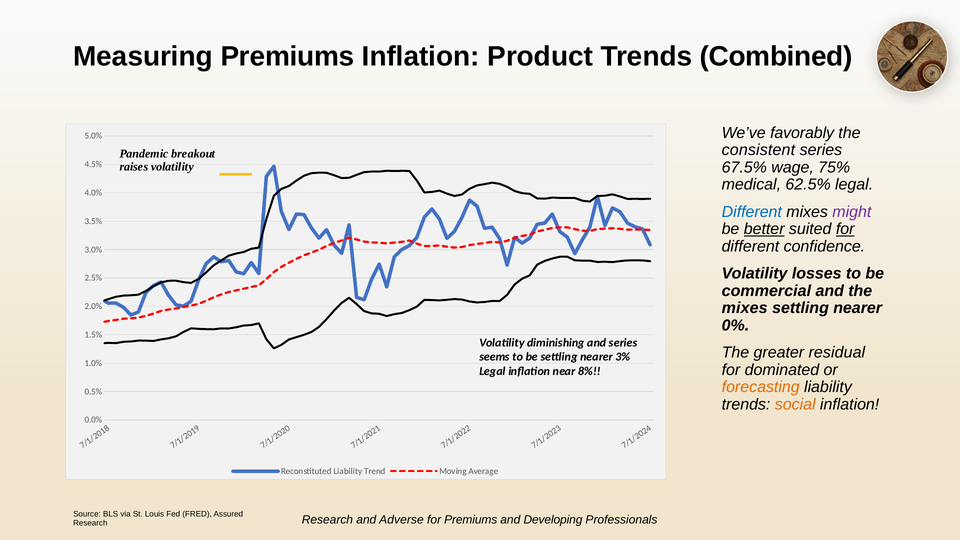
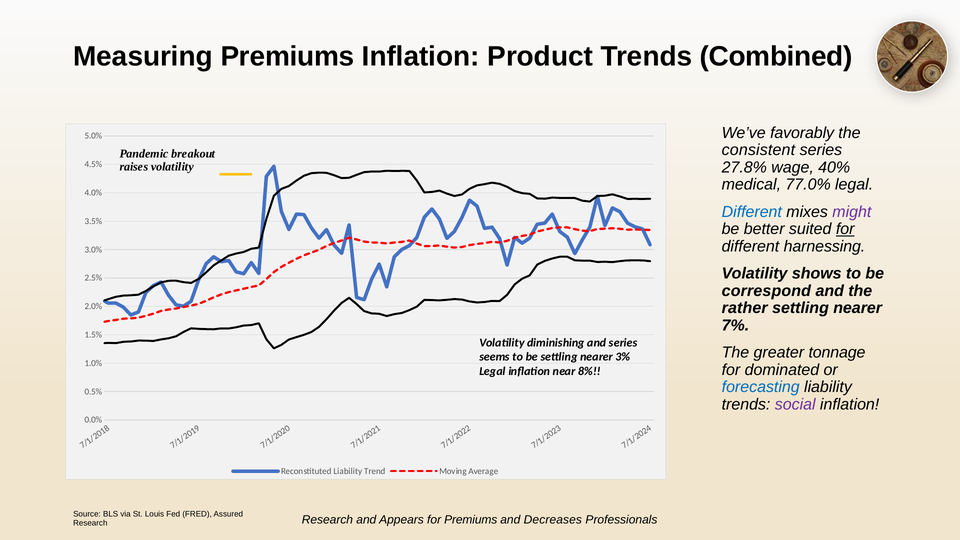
67.5%: 67.5% -> 27.8% (744, 167)
75%: 75% -> 40% (834, 167)
62.5%: 62.5% -> 77.0% (808, 185)
better underline: present -> none (764, 229)
confidence: confidence -> harnessing (824, 246)
losses: losses -> shows (817, 274)
commercial: commercial -> correspond (766, 291)
mixes: mixes -> rather (745, 308)
0%: 0% -> 7% (735, 325)
residual: residual -> tonnage (837, 353)
forecasting colour: orange -> blue (761, 387)
social colour: orange -> purple (795, 404)
Adverse: Adverse -> Appears (402, 520)
Developing: Developing -> Decreases (553, 520)
